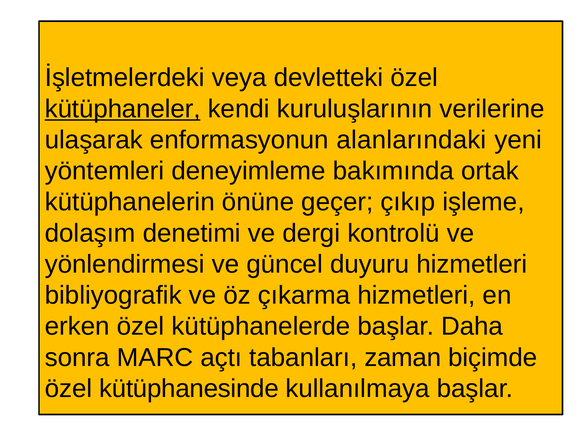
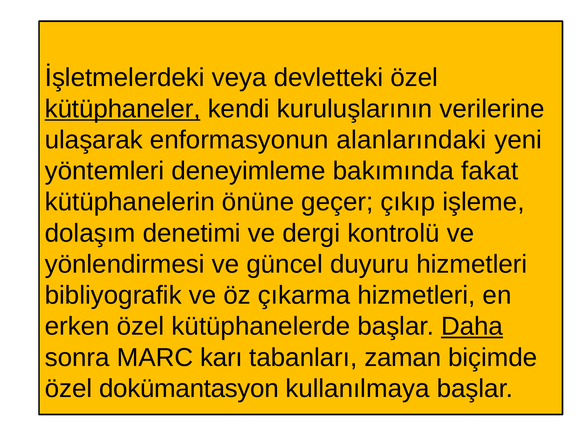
ortak: ortak -> fakat (490, 171)
Daha underline: none -> present (472, 327)
açtı: açtı -> karı (221, 358)
kütüphanesinde: kütüphanesinde -> dokümantasyon (189, 389)
